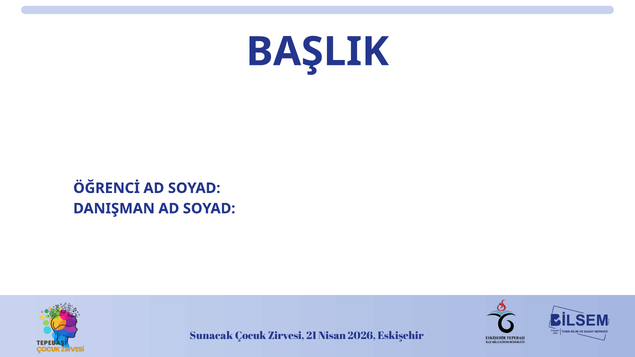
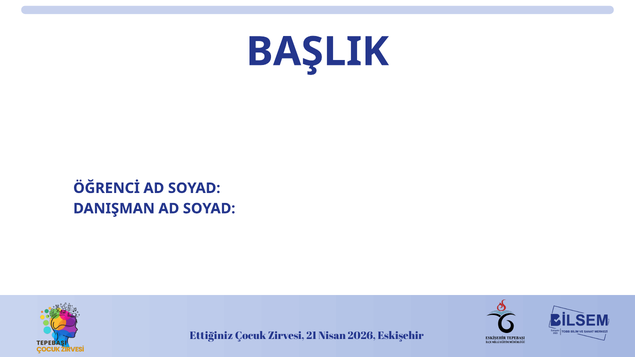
Sunacak: Sunacak -> Ettiğiniz (211, 336)
